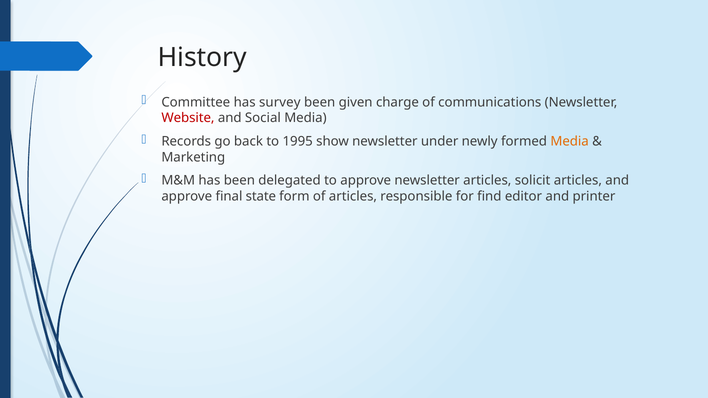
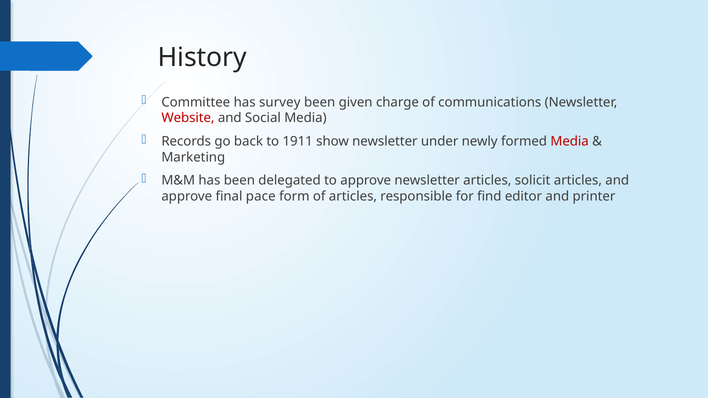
1995: 1995 -> 1911 (298, 141)
Media colour: orange -> red (570, 141)
state: state -> pace (261, 196)
